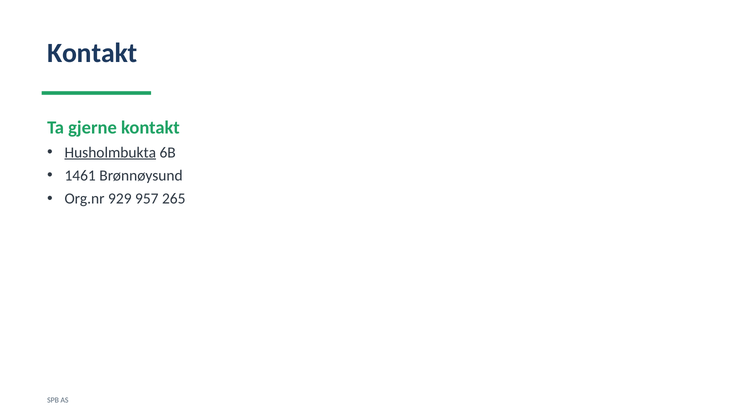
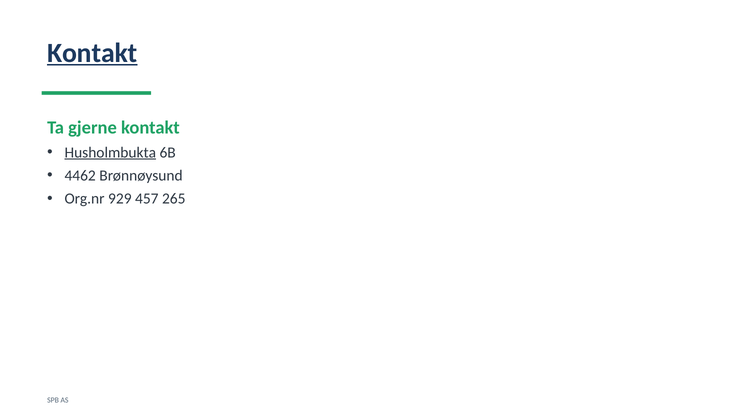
Kontakt underline: none -> present (92, 53)
1461: 1461 -> 4462 (80, 176)
957: 957 -> 457 (147, 199)
